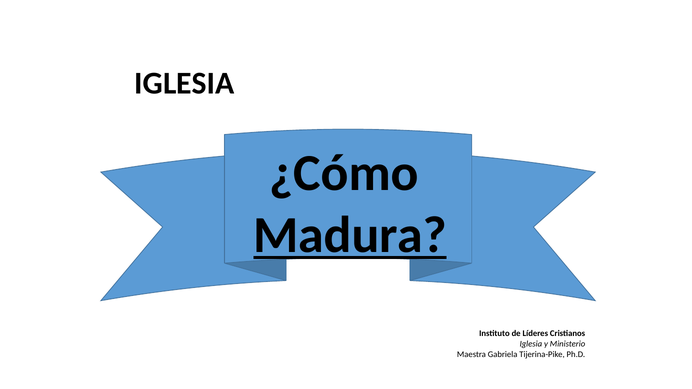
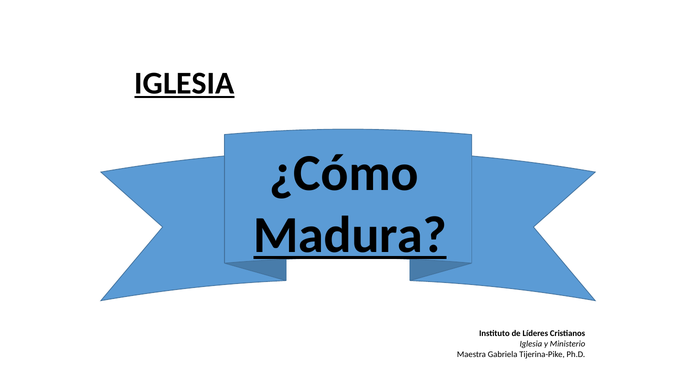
IGLESIA underline: none -> present (184, 84)
